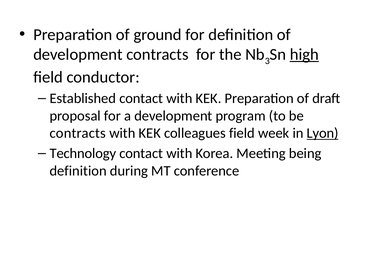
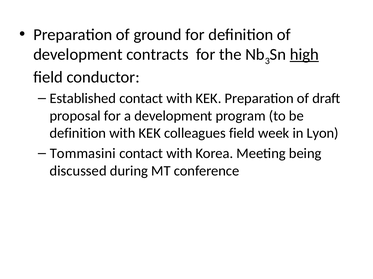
contracts: contracts -> definition (78, 134)
Lyon underline: present -> none (323, 134)
Technology: Technology -> Tommasini (83, 154)
definition: definition -> discussed (78, 171)
